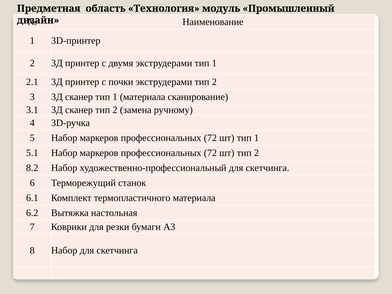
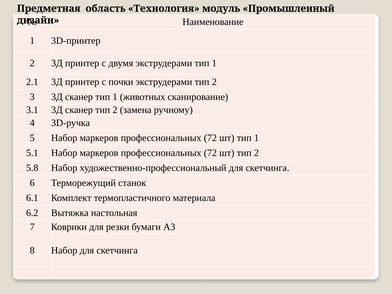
1 материала: материала -> животных (143, 97)
8.2: 8.2 -> 5.8 (32, 168)
